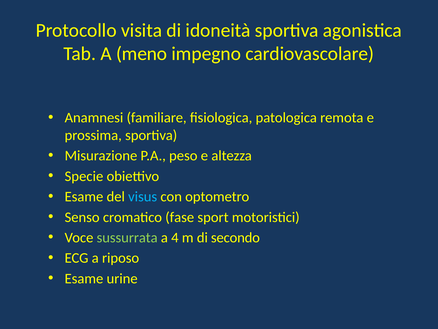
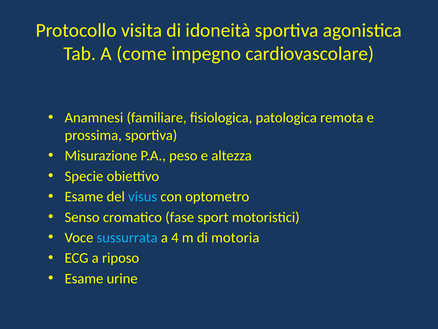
meno: meno -> come (142, 54)
sussurrata colour: light green -> light blue (127, 237)
secondo: secondo -> motoria (235, 237)
